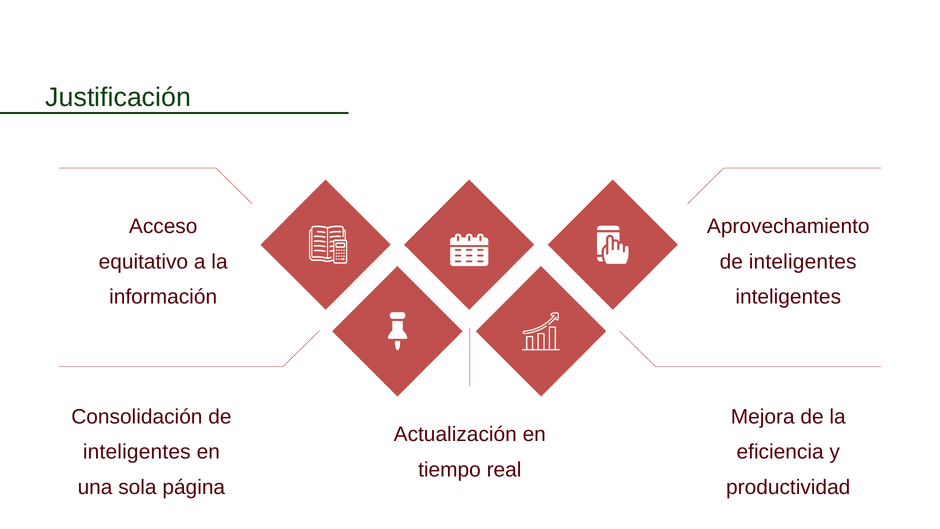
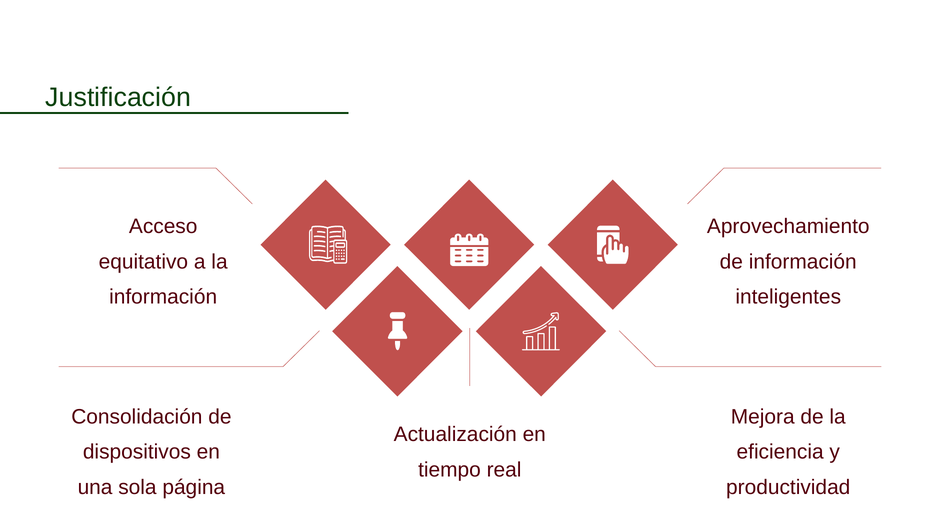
inteligentes: inteligentes -> información (803, 261)
inteligentes: inteligentes -> dispositivos (137, 452)
